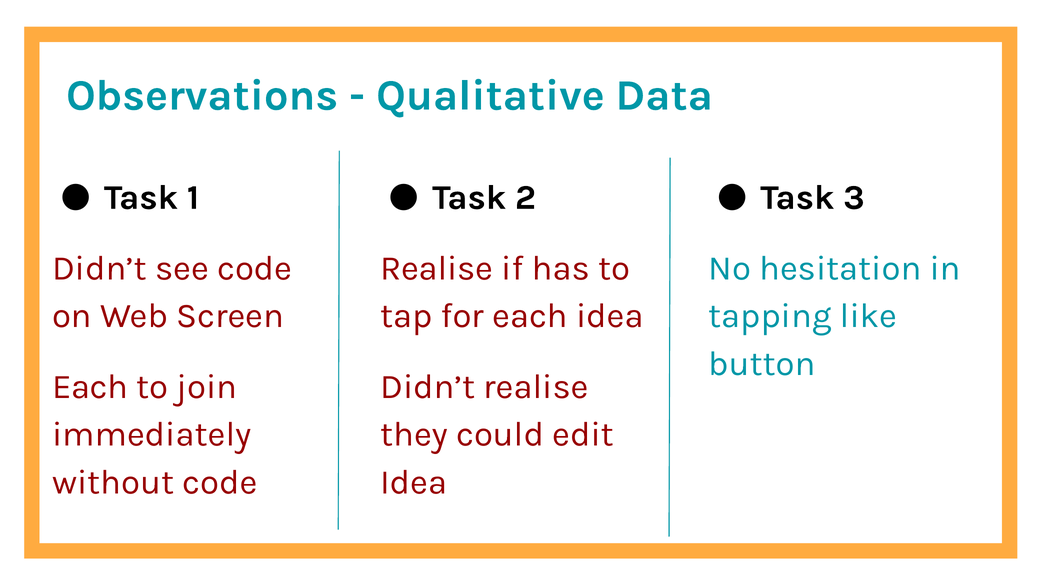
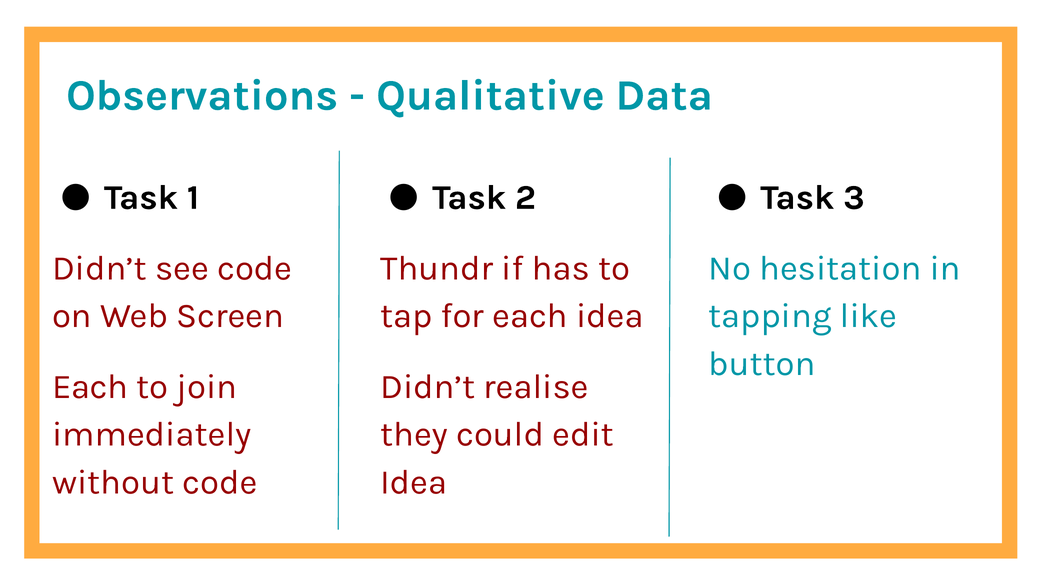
Realise: Realise -> Thundr (437, 268)
